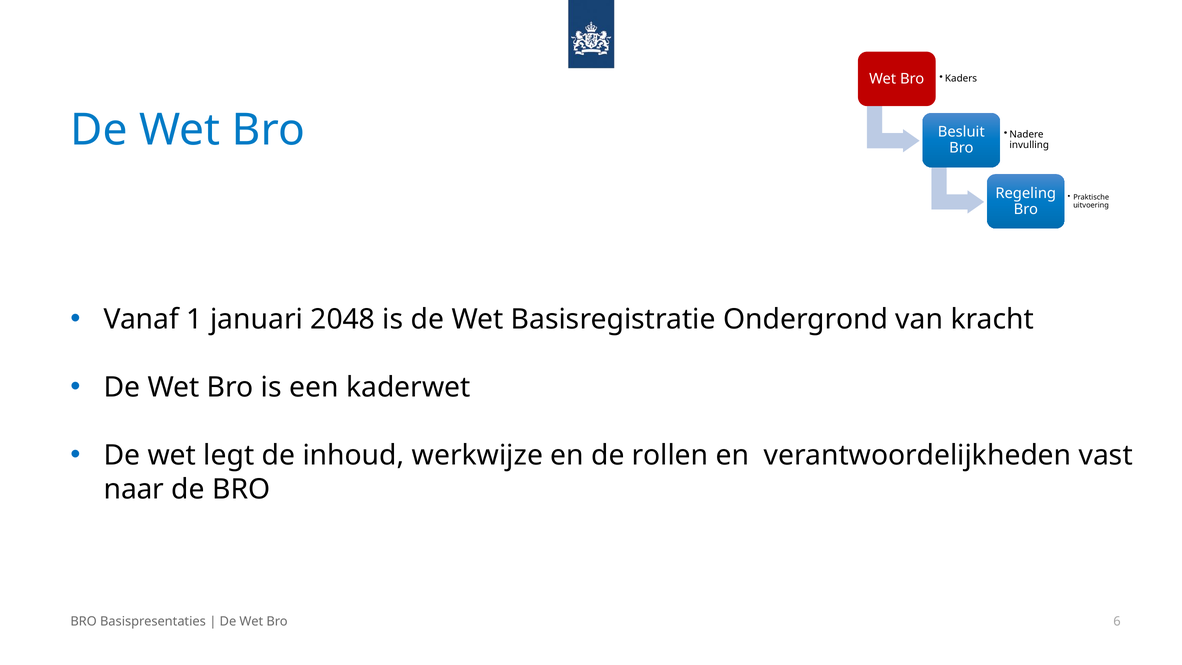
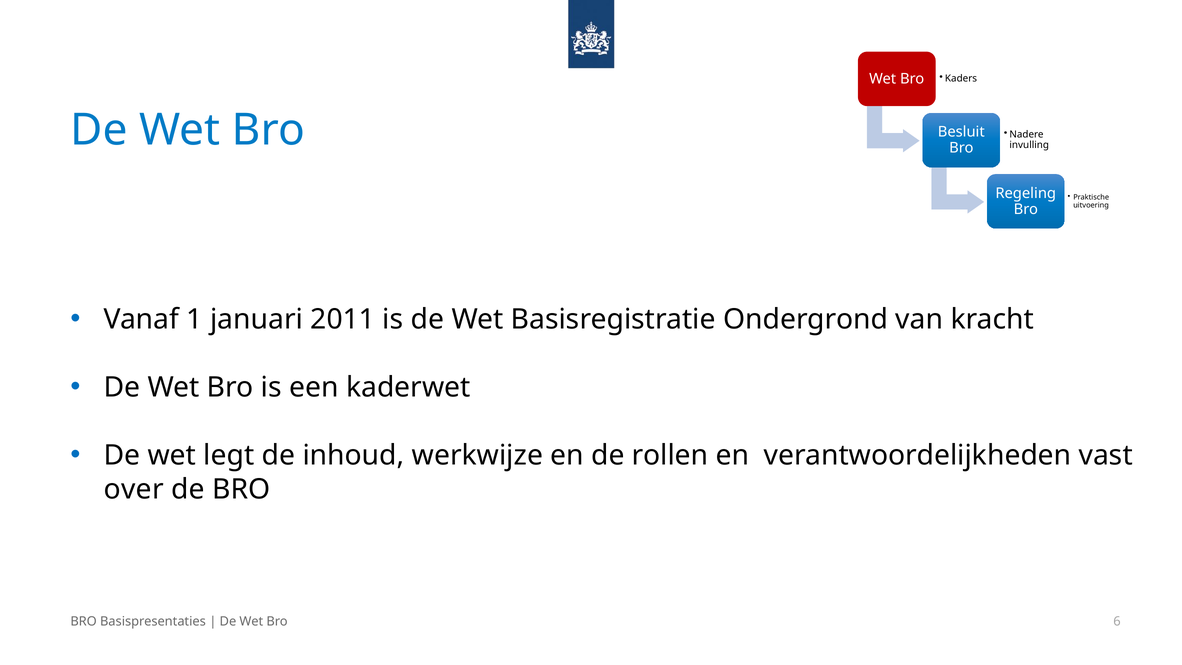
2048: 2048 -> 2011 (343, 319)
naar: naar -> over (134, 489)
